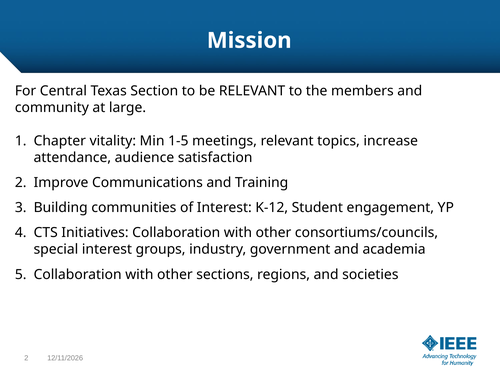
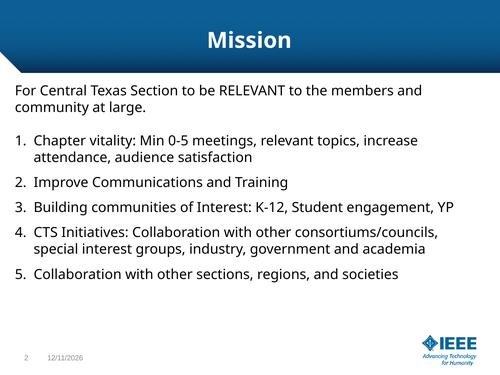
1-5: 1-5 -> 0-5 (178, 141)
